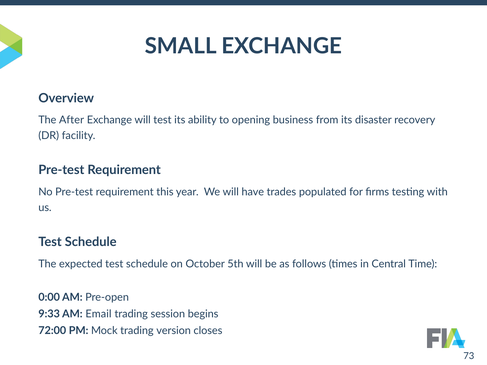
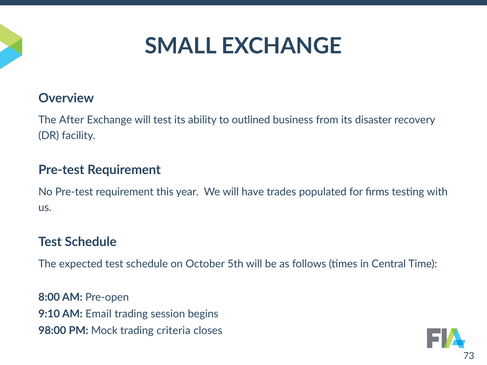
opening: opening -> outlined (251, 120)
0:00: 0:00 -> 8:00 (49, 297)
9:33: 9:33 -> 9:10 (49, 314)
72:00: 72:00 -> 98:00 (52, 331)
version: version -> criteria (174, 331)
